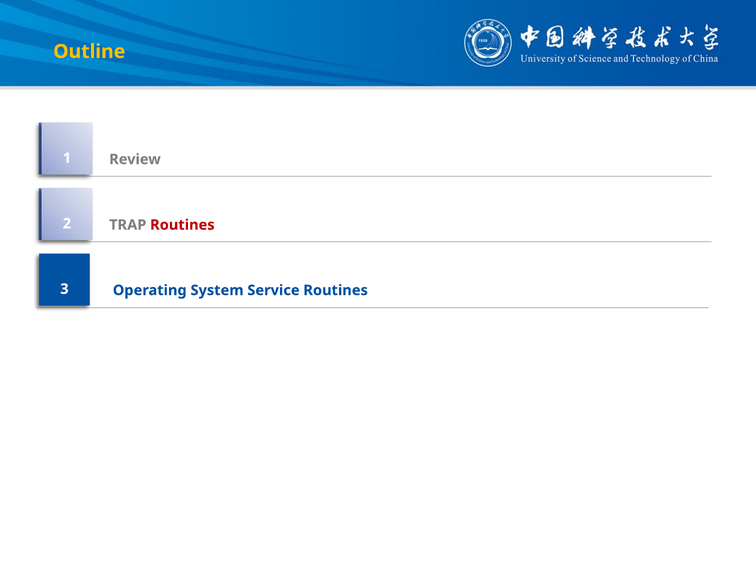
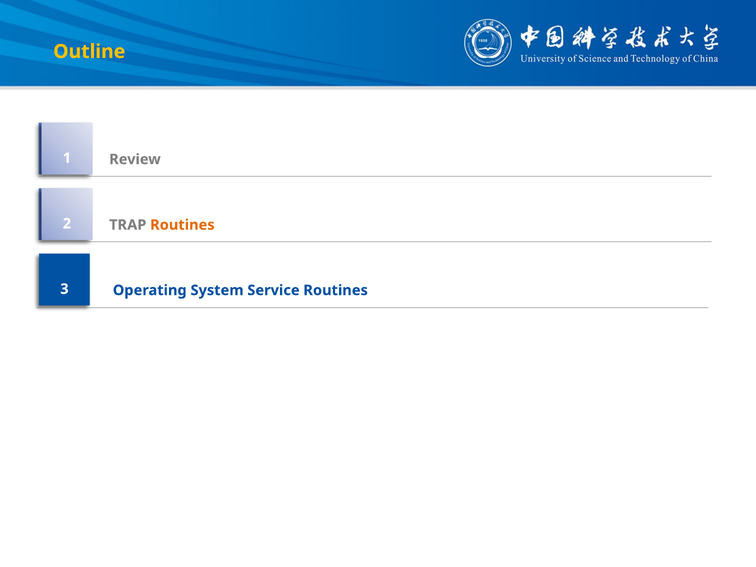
Routines colour: red -> orange (182, 225)
